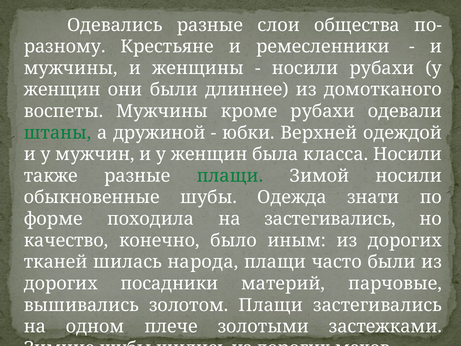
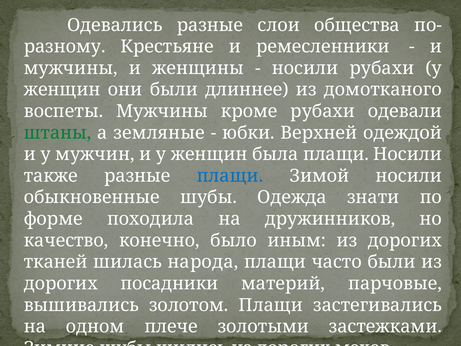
дружиной: дружиной -> земляные (159, 133)
была класса: класса -> плащи (336, 154)
плащи colour: green -> blue (230, 176)
на застегивались: застегивались -> дружинников (330, 219)
